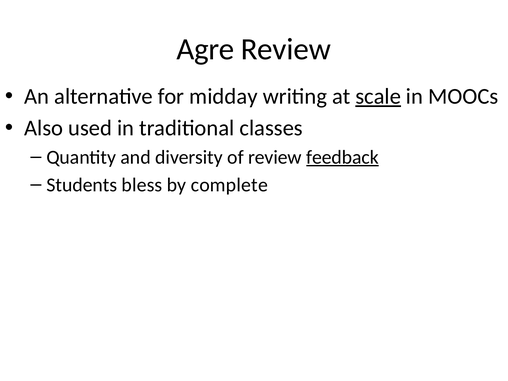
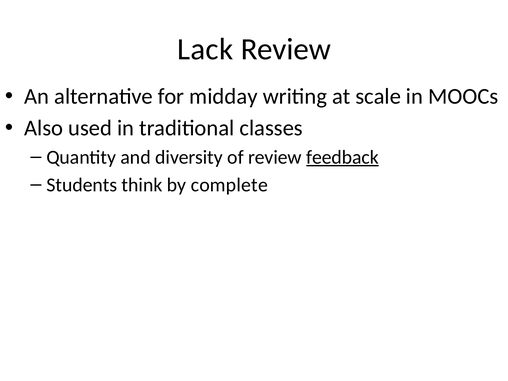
Agre: Agre -> Lack (205, 49)
scale underline: present -> none (378, 96)
bless: bless -> think (142, 185)
